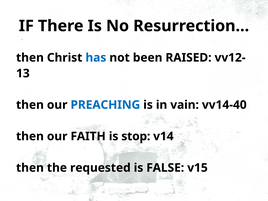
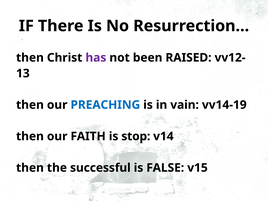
has colour: blue -> purple (96, 58)
vv14-40: vv14-40 -> vv14-19 (224, 105)
requested: requested -> successful (100, 168)
